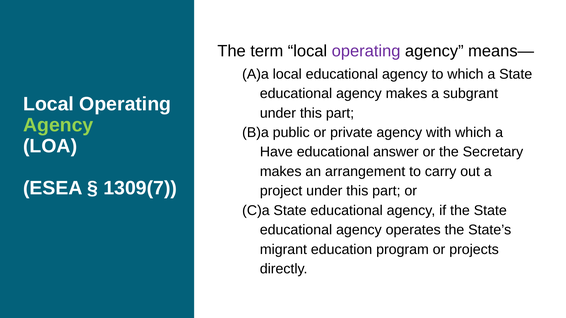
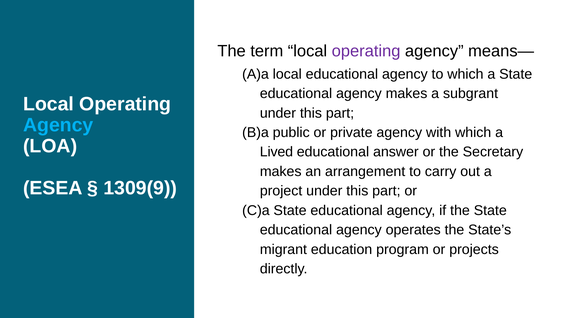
Agency colour: light green -> light blue (58, 125)
Have: Have -> Lived (276, 152)
1309(7: 1309(7 -> 1309(9 (140, 188)
